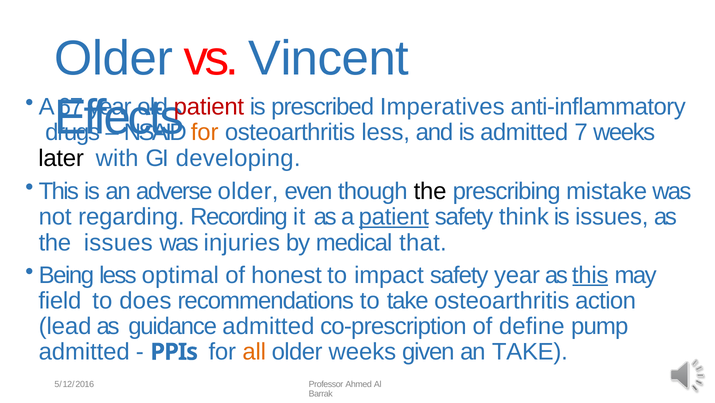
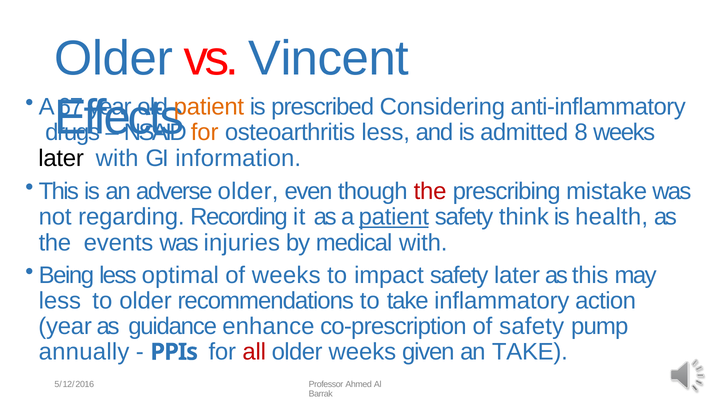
patient colour: red -> orange (209, 107)
Imperatives: Imperatives -> Considering (442, 107)
7: 7 -> 8 (581, 132)
developing: developing -> information (238, 158)
the colour: black -> red (430, 191)
is issues: issues -> health (612, 217)
the issues: issues -> events (119, 243)
medical that: that -> with (423, 243)
of honest: honest -> weeks (286, 275)
safety year: year -> later (517, 275)
this underline: present -> none (590, 275)
field: field -> less (60, 301)
to does: does -> older (146, 301)
take osteoarthritis: osteoarthritis -> inflammatory (502, 301)
lead: lead -> year (65, 326)
guidance admitted: admitted -> enhance (268, 326)
of define: define -> safety (532, 326)
admitted: admitted -> annually (84, 352)
all colour: orange -> red (254, 352)
